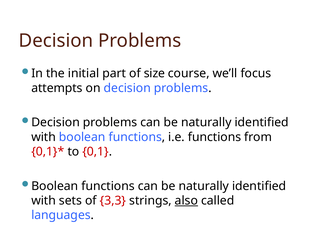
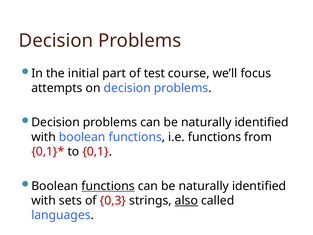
size: size -> test (154, 73)
functions underline: none -> present (108, 186)
3,3: 3,3 -> 0,3 (113, 200)
